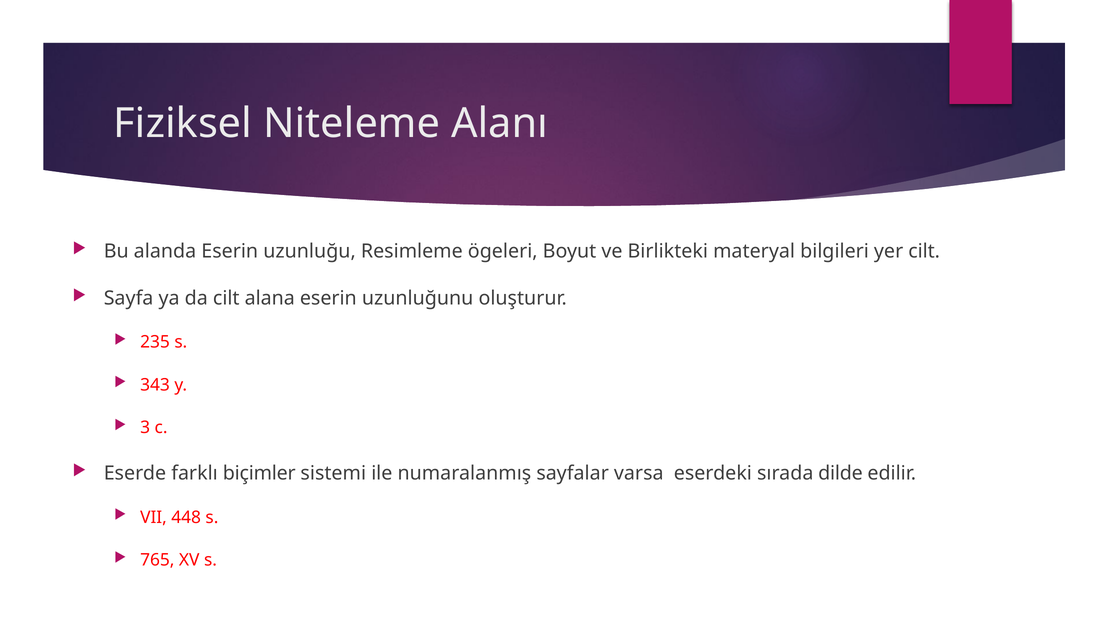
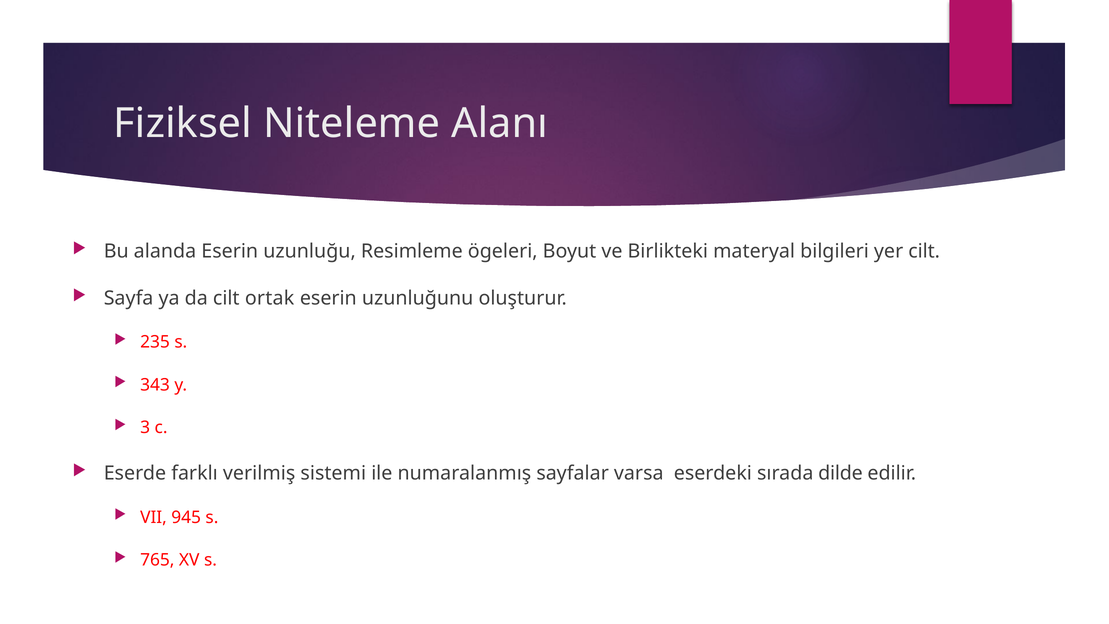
alana: alana -> ortak (270, 298)
biçimler: biçimler -> verilmiş (259, 473)
448: 448 -> 945 (186, 517)
